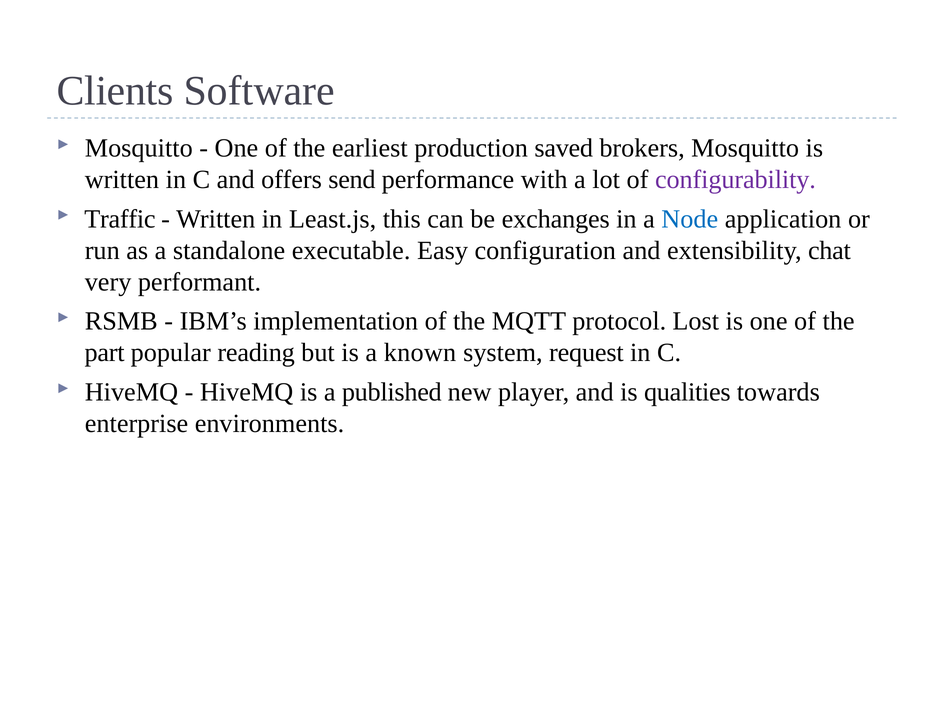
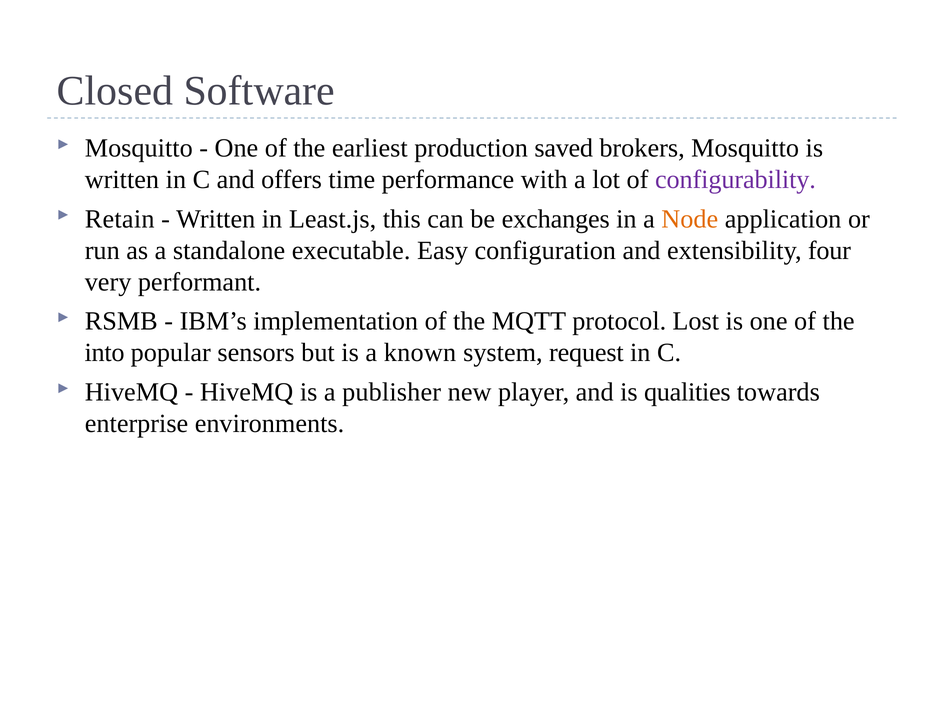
Clients: Clients -> Closed (115, 91)
send: send -> time (352, 180)
Traffic: Traffic -> Retain (120, 219)
Node colour: blue -> orange (690, 219)
chat: chat -> four (829, 250)
part: part -> into (105, 353)
reading: reading -> sensors (256, 353)
published: published -> publisher (392, 392)
